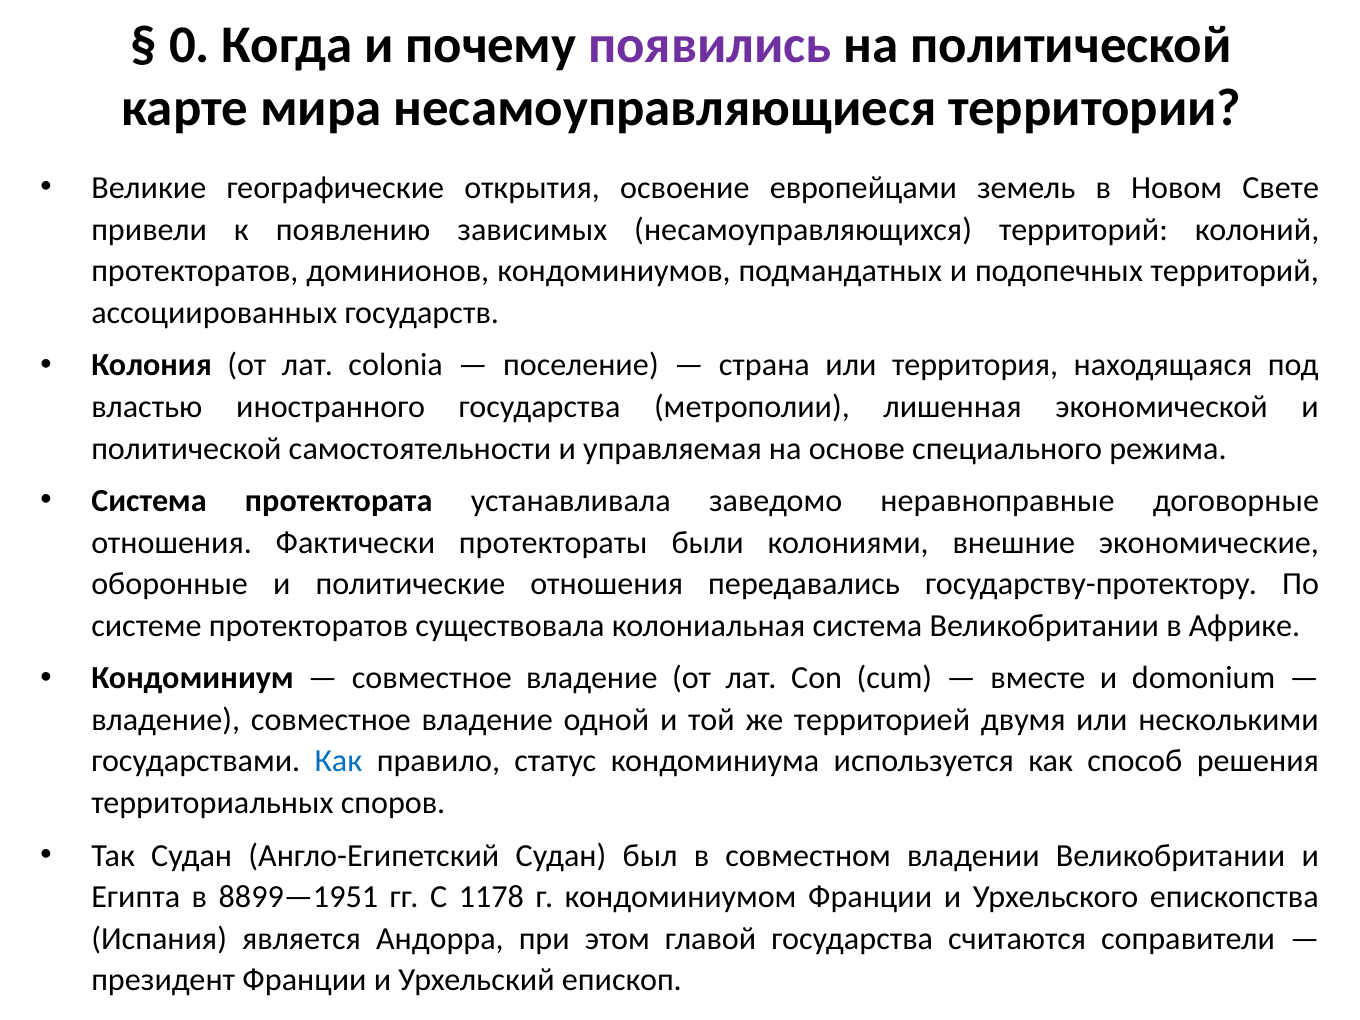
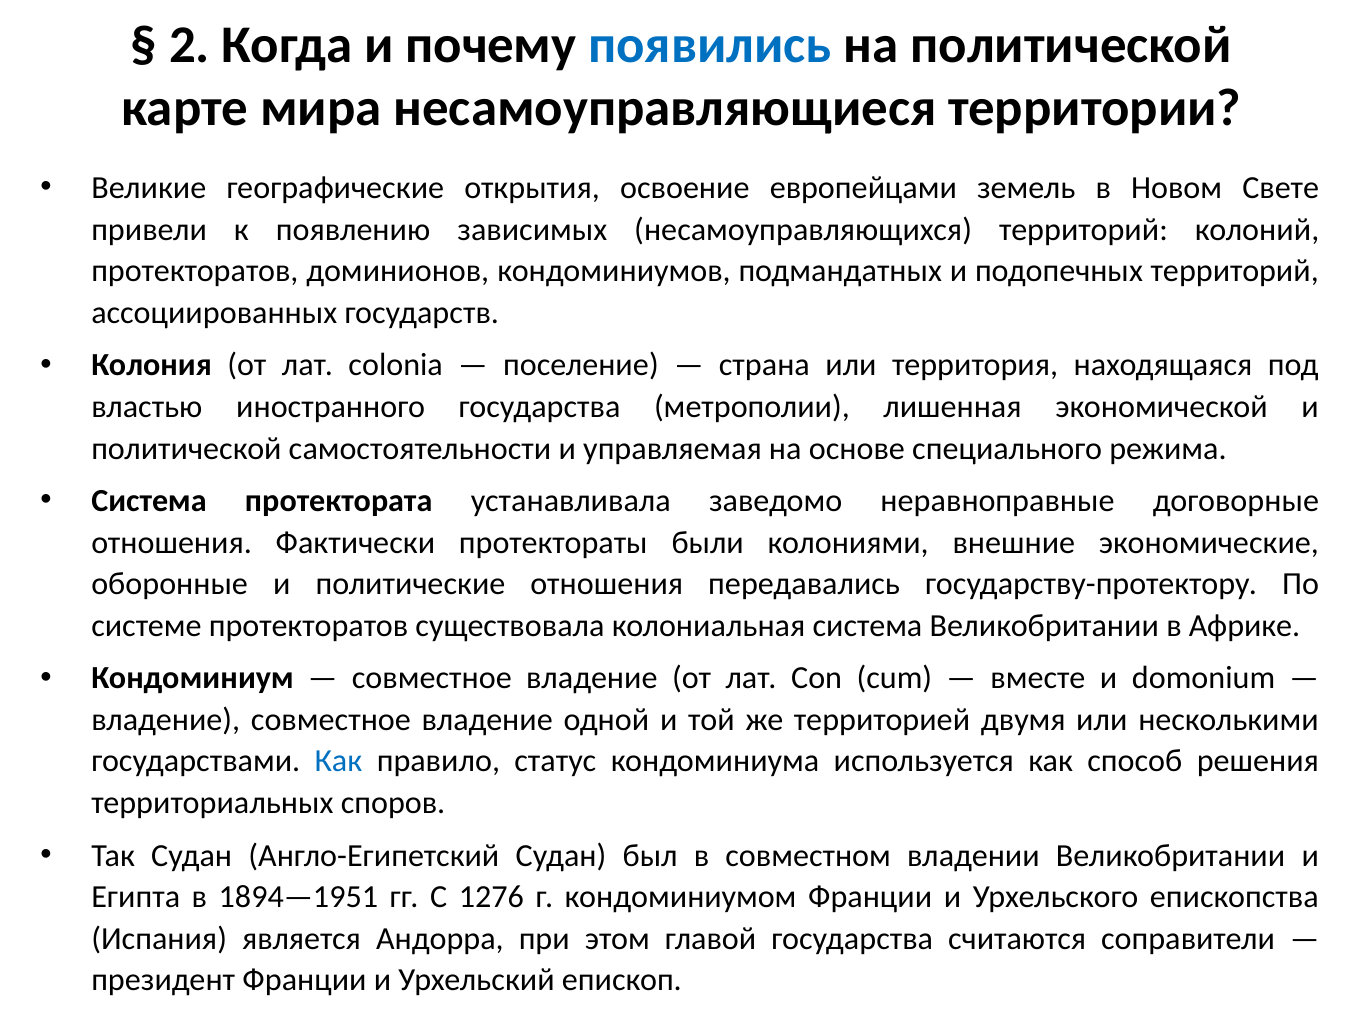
0: 0 -> 2 (190, 45)
появились colour: purple -> blue (710, 45)
8899—1951: 8899—1951 -> 1894—1951 (298, 897)
1178: 1178 -> 1276 (491, 897)
